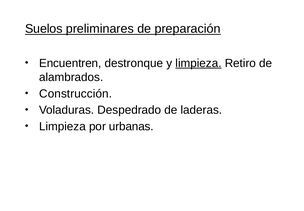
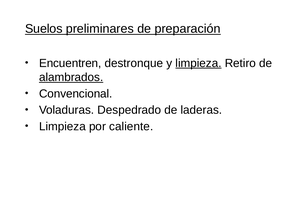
alambrados underline: none -> present (71, 77)
Construcción: Construcción -> Convencional (76, 93)
urbanas: urbanas -> caliente (131, 126)
